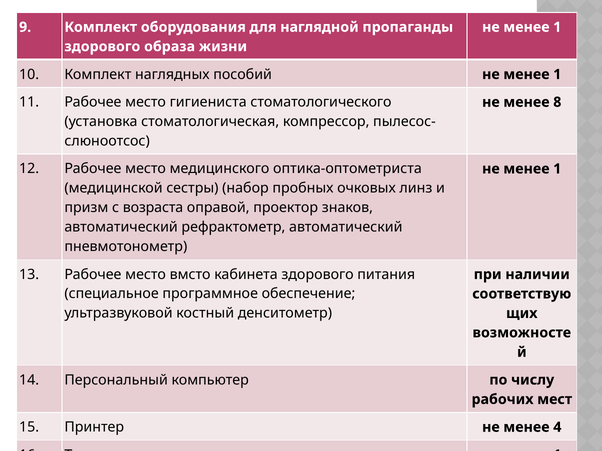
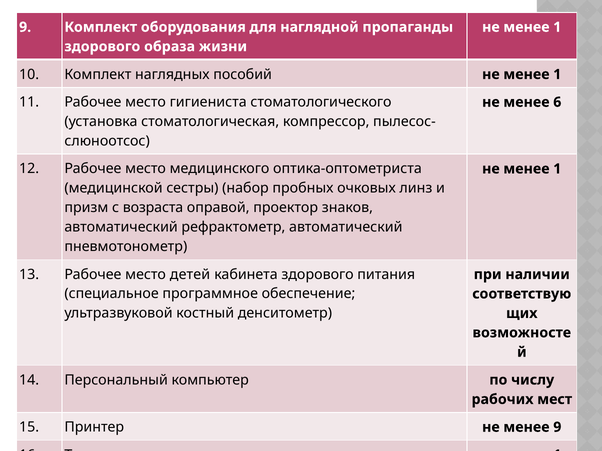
8: 8 -> 6 (557, 102)
вмсто: вмсто -> детей (190, 275)
менее 4: 4 -> 9 (557, 428)
